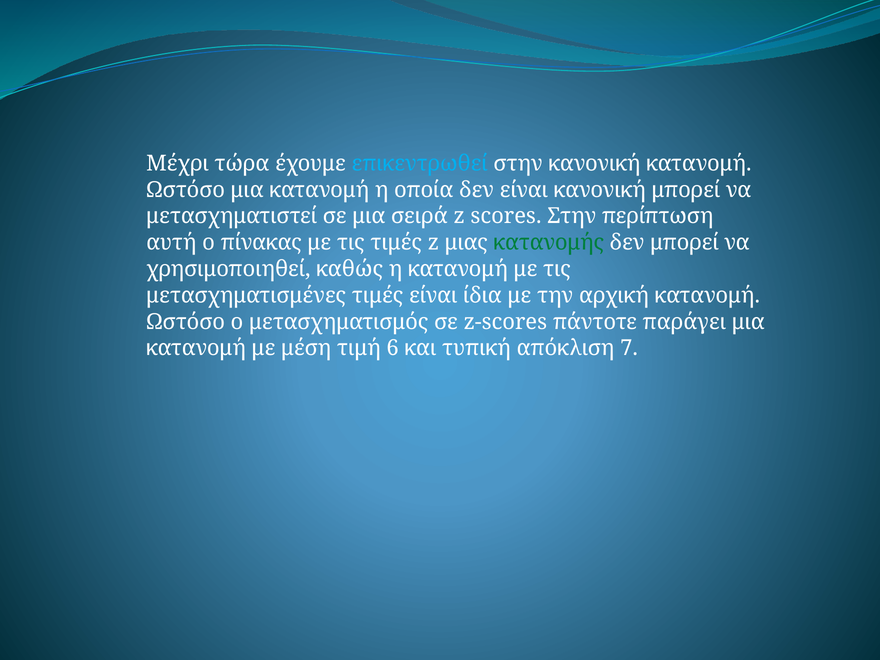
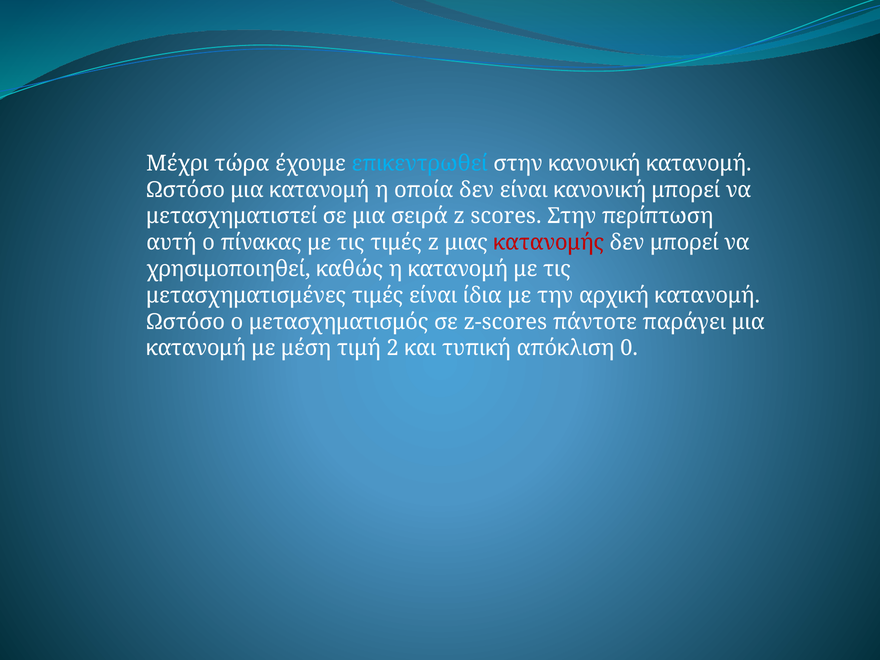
κατανομής colour: green -> red (549, 243)
6: 6 -> 2 (393, 348)
7: 7 -> 0 (629, 348)
